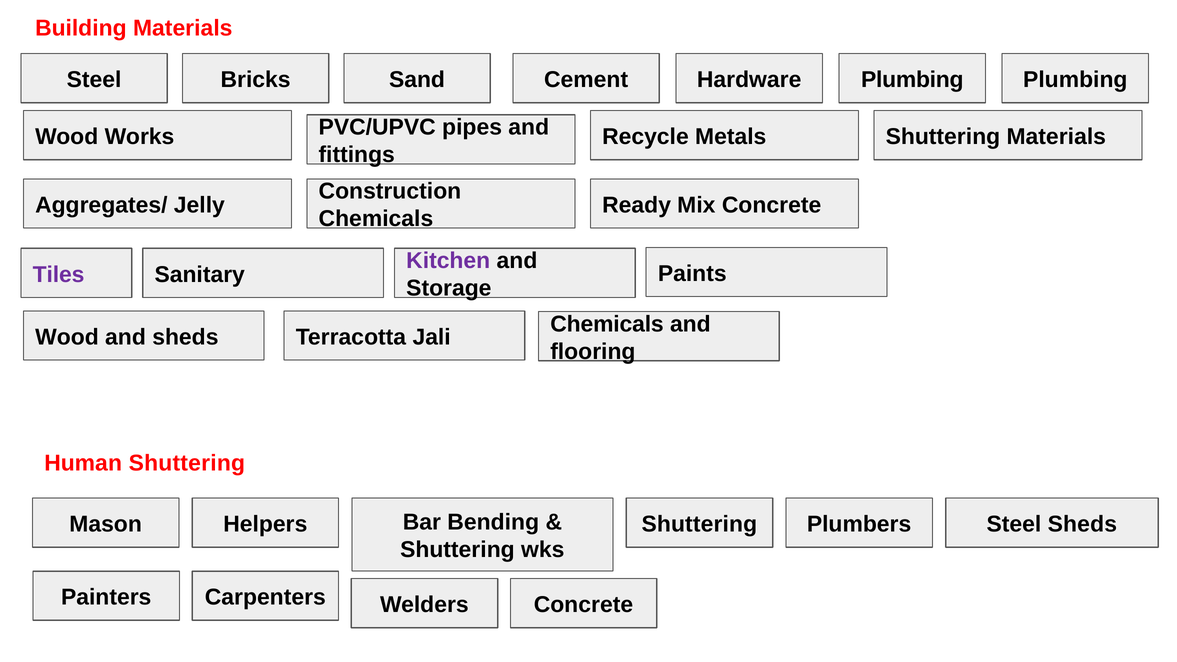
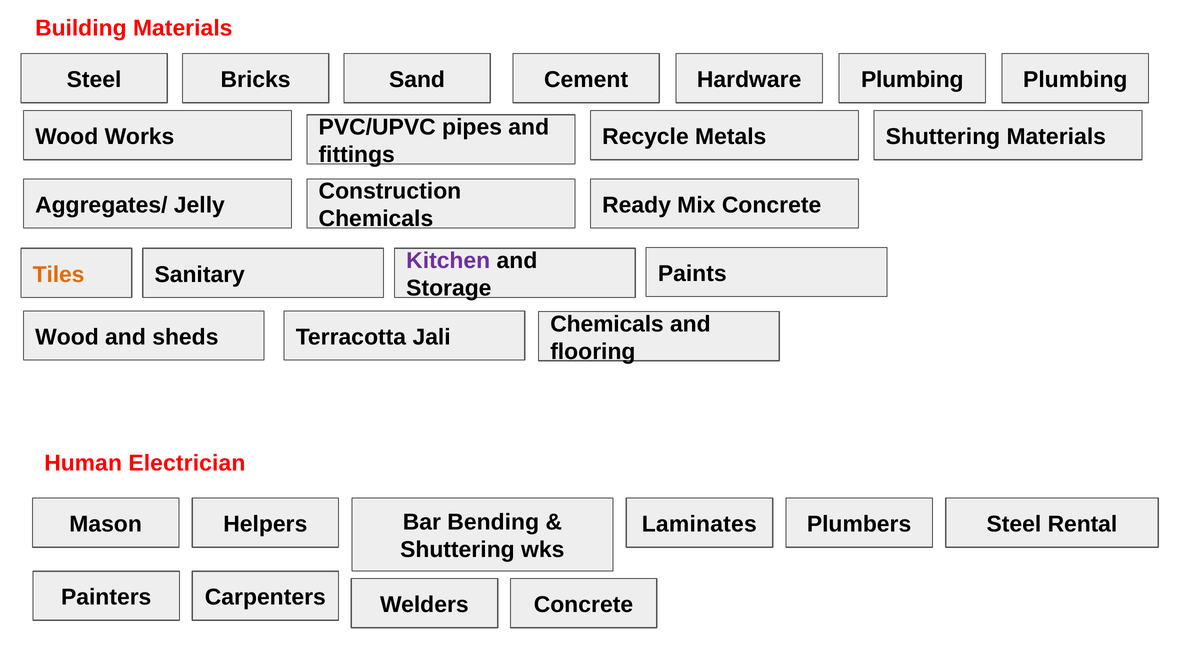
Tiles colour: purple -> orange (59, 275)
Human Shuttering: Shuttering -> Electrician (187, 463)
Shuttering: Shuttering -> Laminates (699, 524)
Steel Sheds: Sheds -> Rental (1082, 524)
